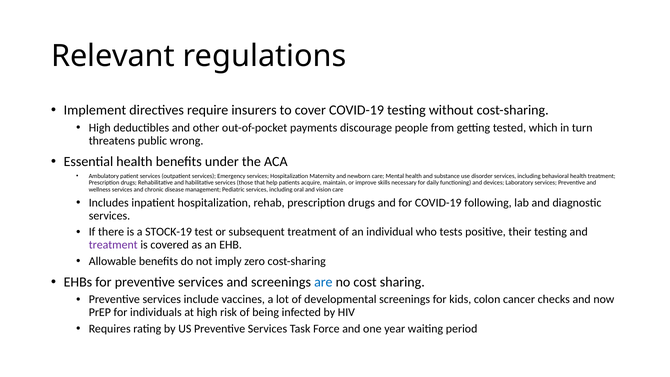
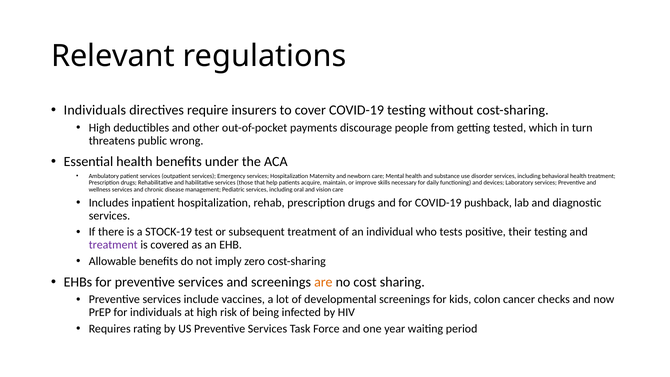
Implement: Implement -> Individuals (95, 110)
following: following -> pushback (488, 203)
are colour: blue -> orange (323, 282)
